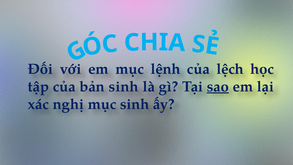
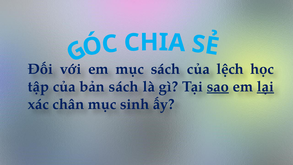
mục lệnh: lệnh -> sách (165, 69)
bản sinh: sinh -> sách (124, 87)
lại underline: none -> present (265, 87)
nghị: nghị -> chân (68, 104)
